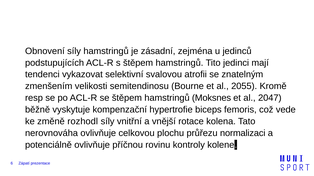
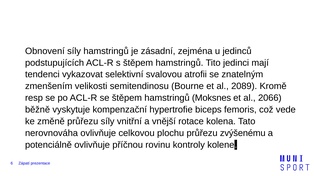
2055: 2055 -> 2089 (244, 87)
2047: 2047 -> 2066 (270, 98)
změně rozhodl: rozhodl -> průřezu (83, 122)
normalizaci: normalizaci -> zvýšenému (243, 134)
